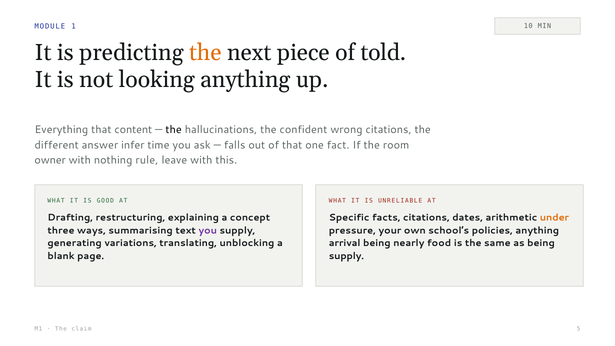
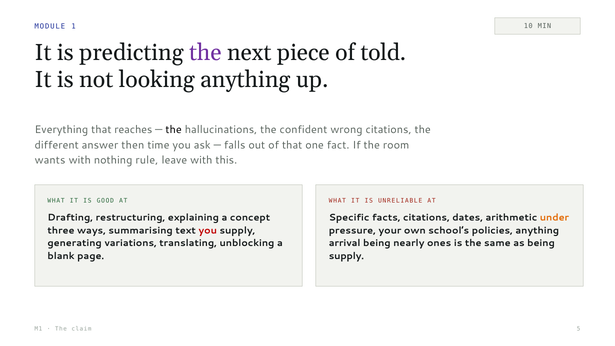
the colour: orange -> purple (205, 53)
content: content -> reaches (133, 130)
infer: infer -> then (133, 145)
owner: owner -> wants (50, 160)
you colour: purple -> red (208, 230)
food: food -> ones (439, 243)
